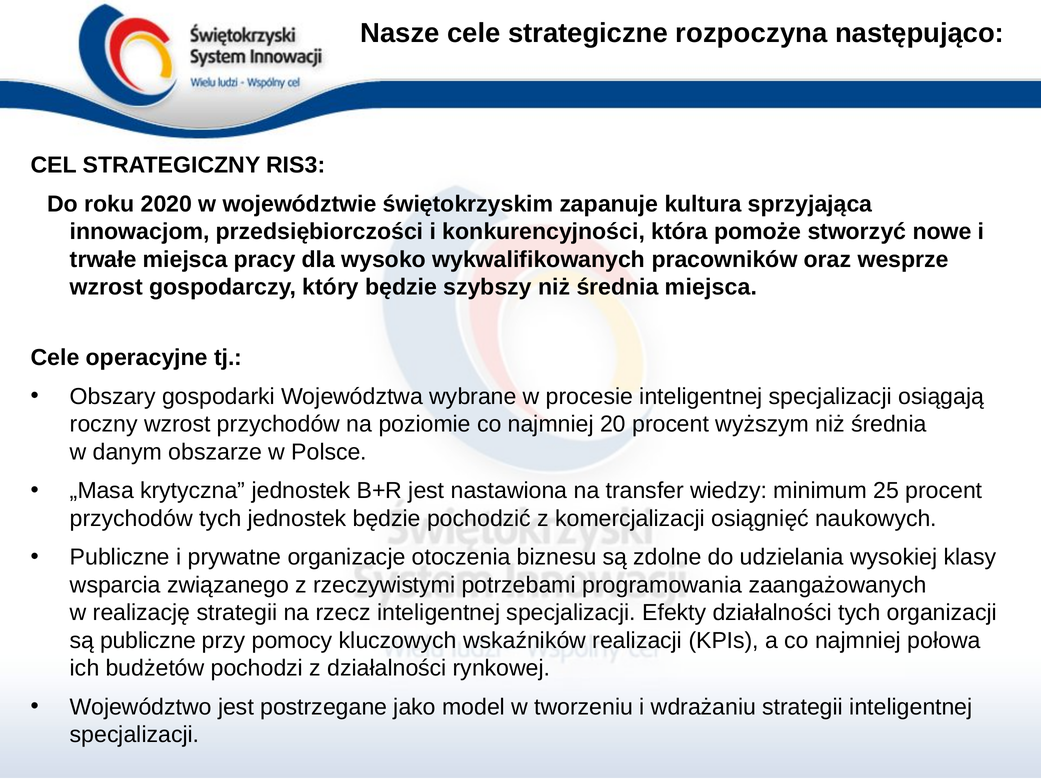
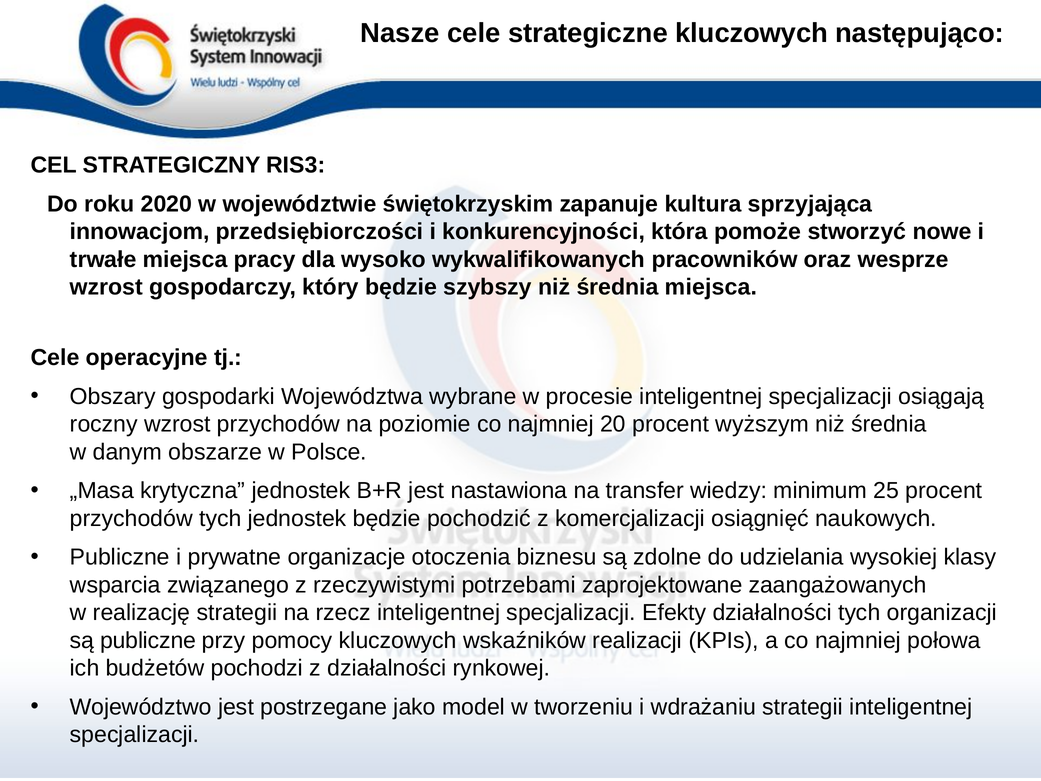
strategiczne rozpoczyna: rozpoczyna -> kluczowych (752, 33)
programowania: programowania -> zaprojektowane (662, 585)
